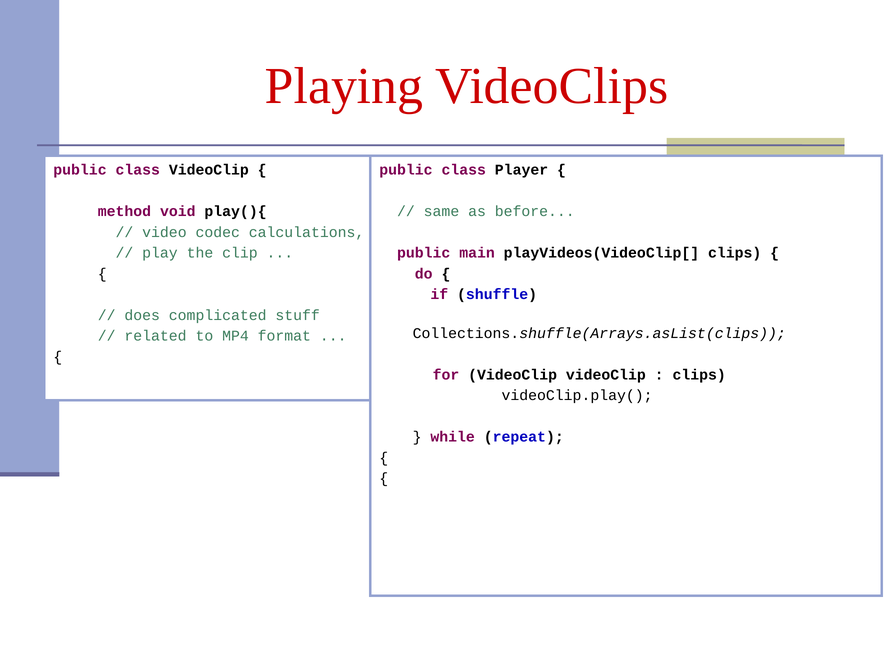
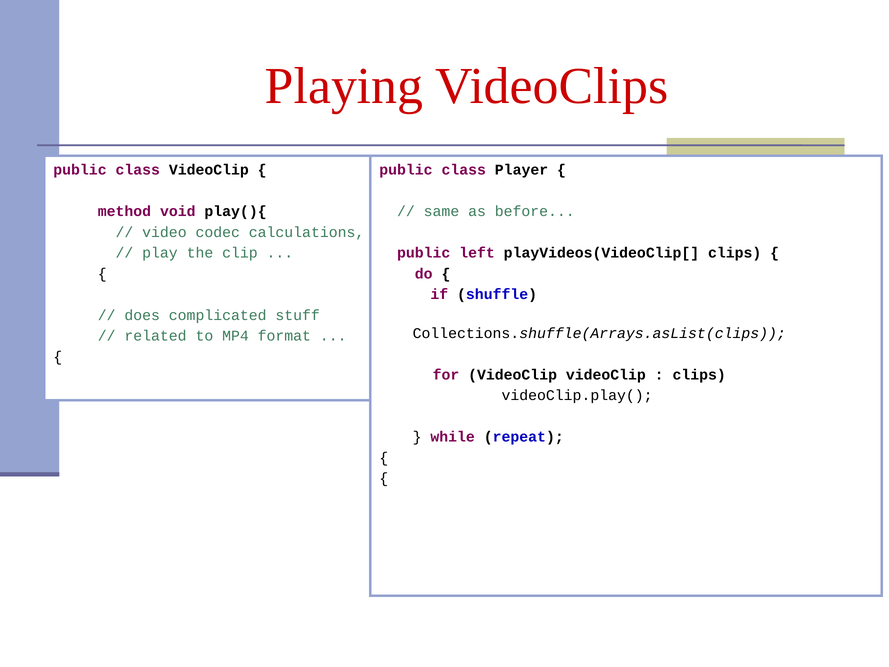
main: main -> left (477, 253)
